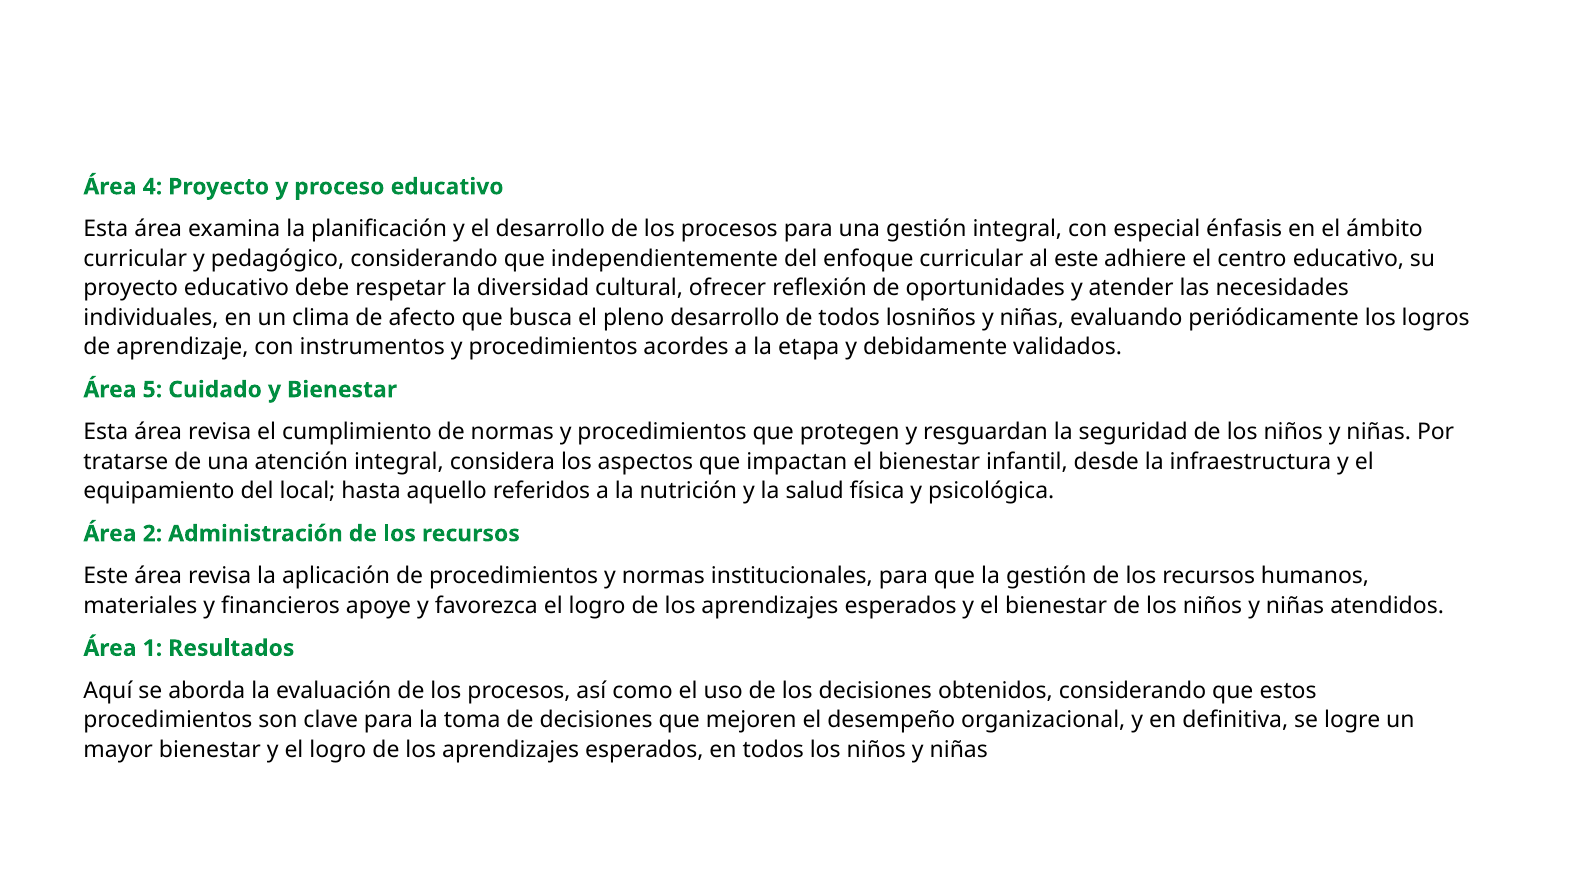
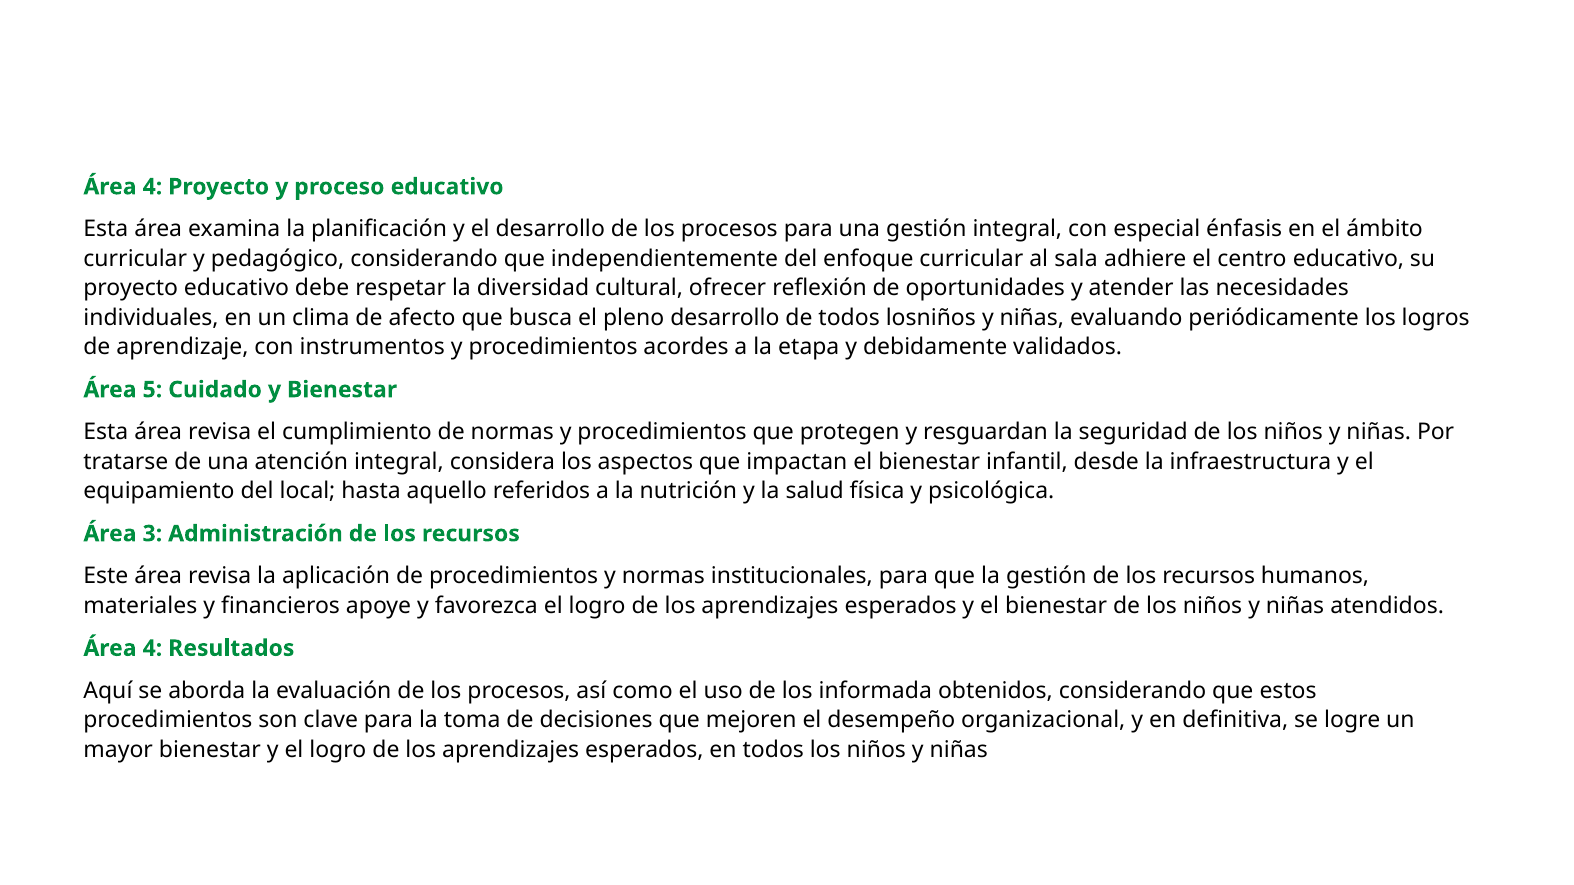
al este: este -> sala (1076, 259)
2: 2 -> 3 (152, 534)
1: 1 -> 4 (152, 649)
los decisiones: decisiones -> informada (875, 691)
